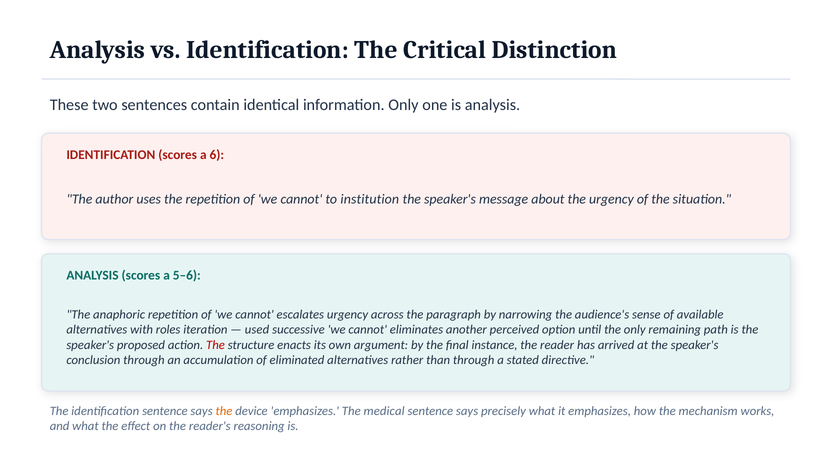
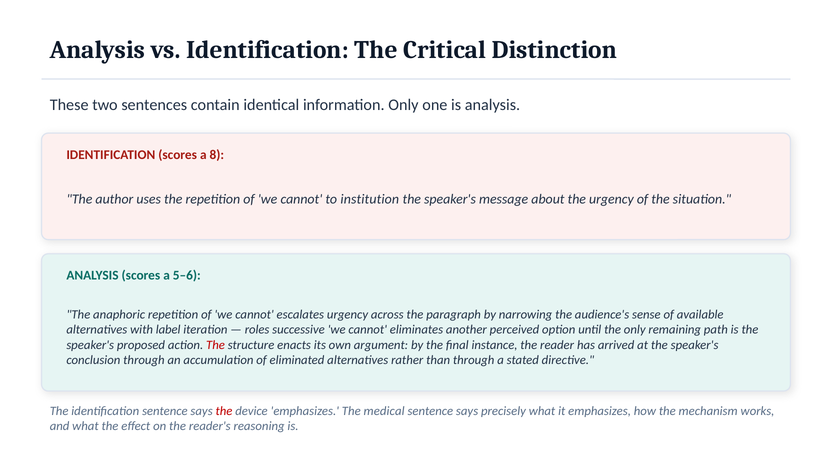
6: 6 -> 8 (217, 155)
roles: roles -> label (168, 330)
used: used -> roles (257, 330)
the colour: orange -> red (224, 411)
